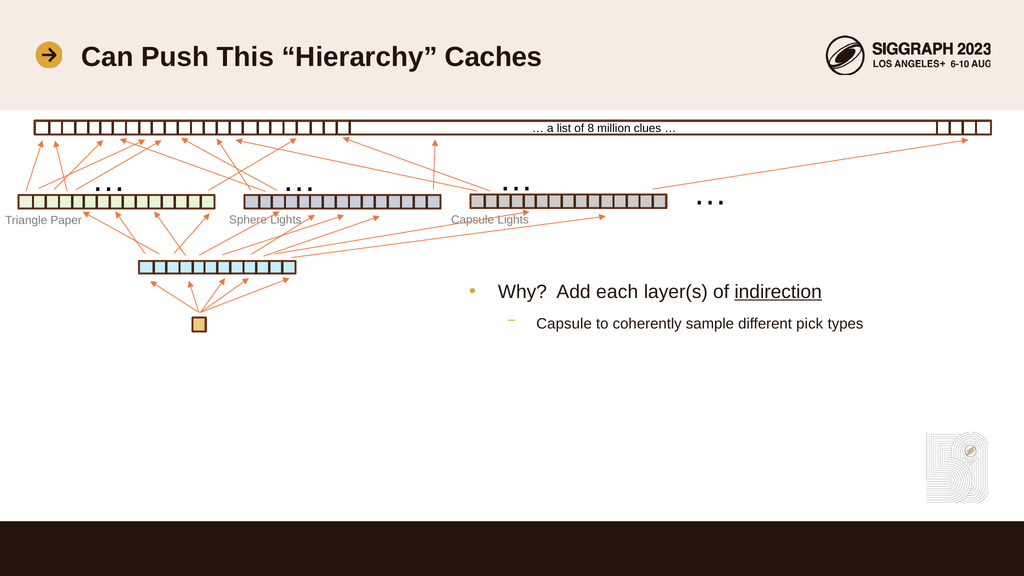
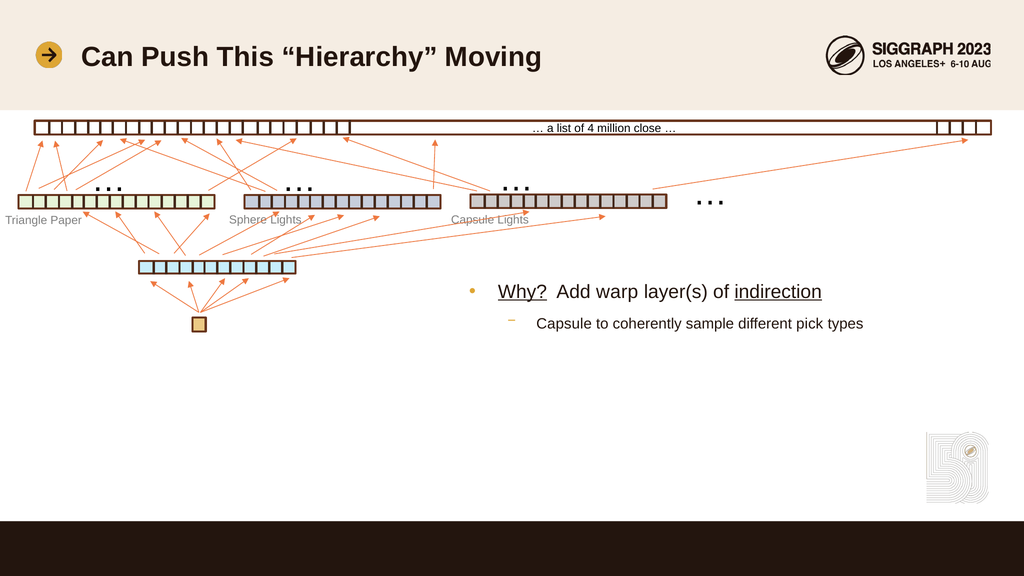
Caches: Caches -> Moving (494, 57)
8: 8 -> 4 (591, 128)
clues: clues -> close (648, 128)
Why underline: none -> present (522, 292)
each: each -> warp (617, 292)
